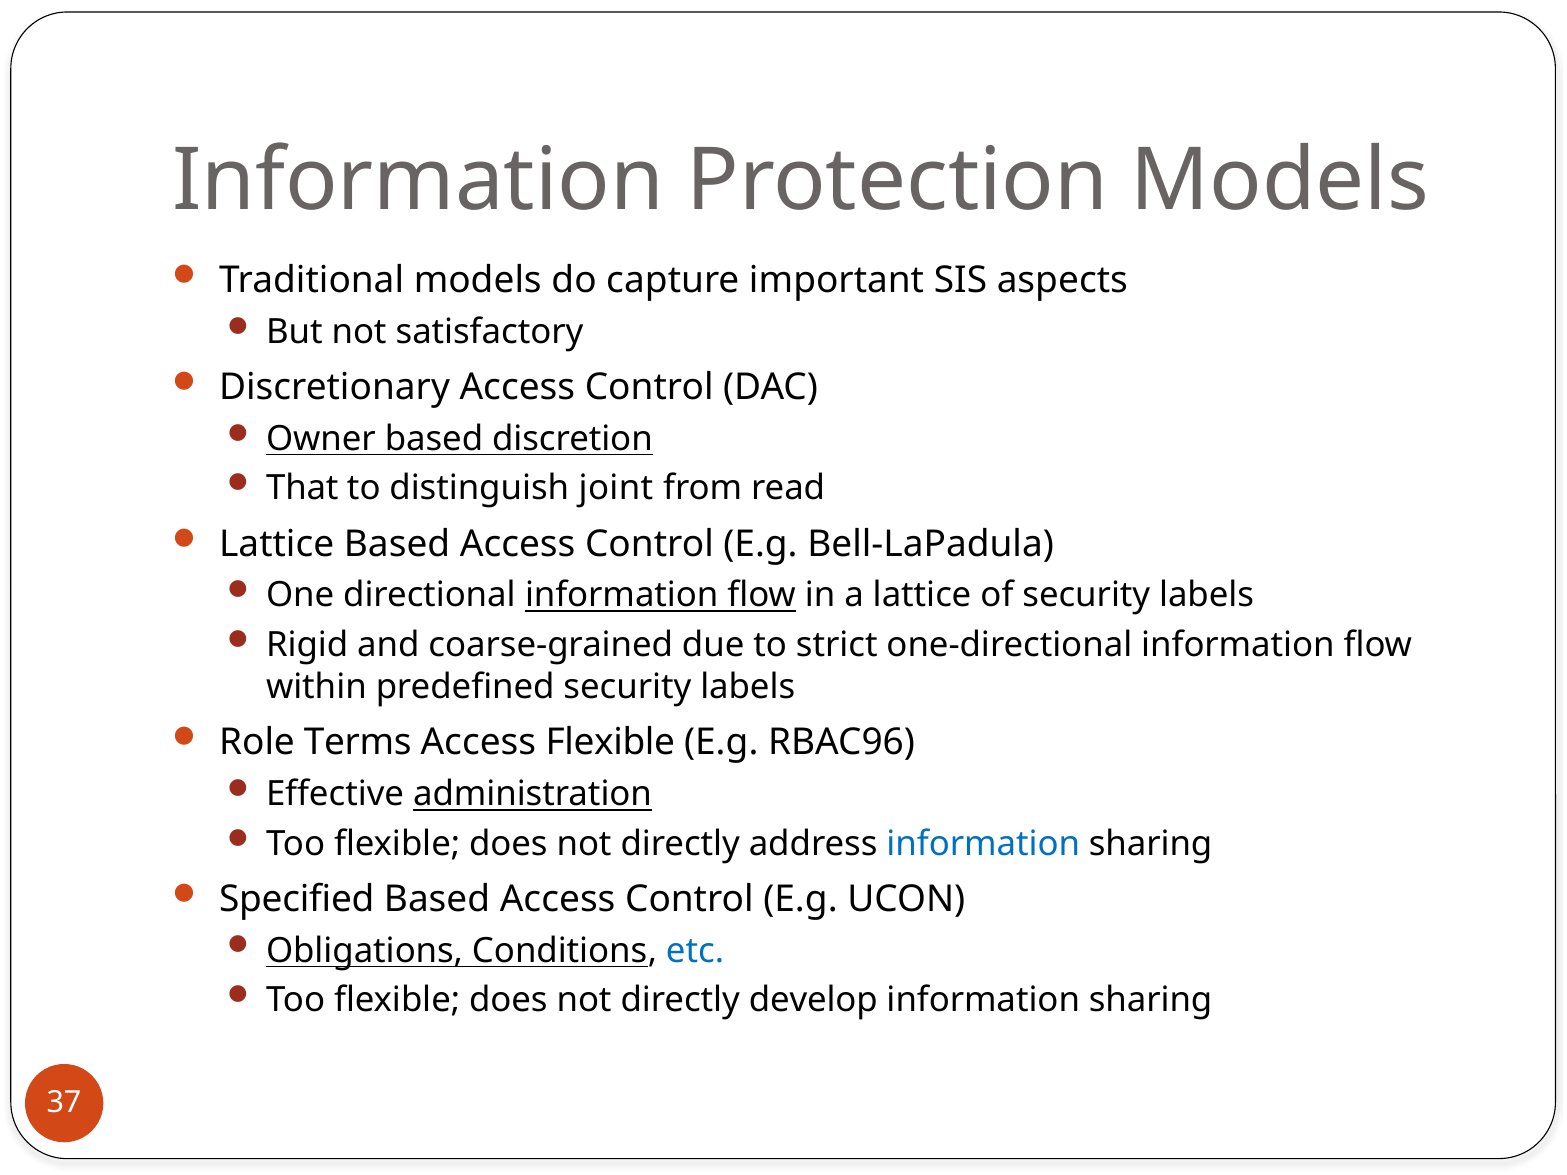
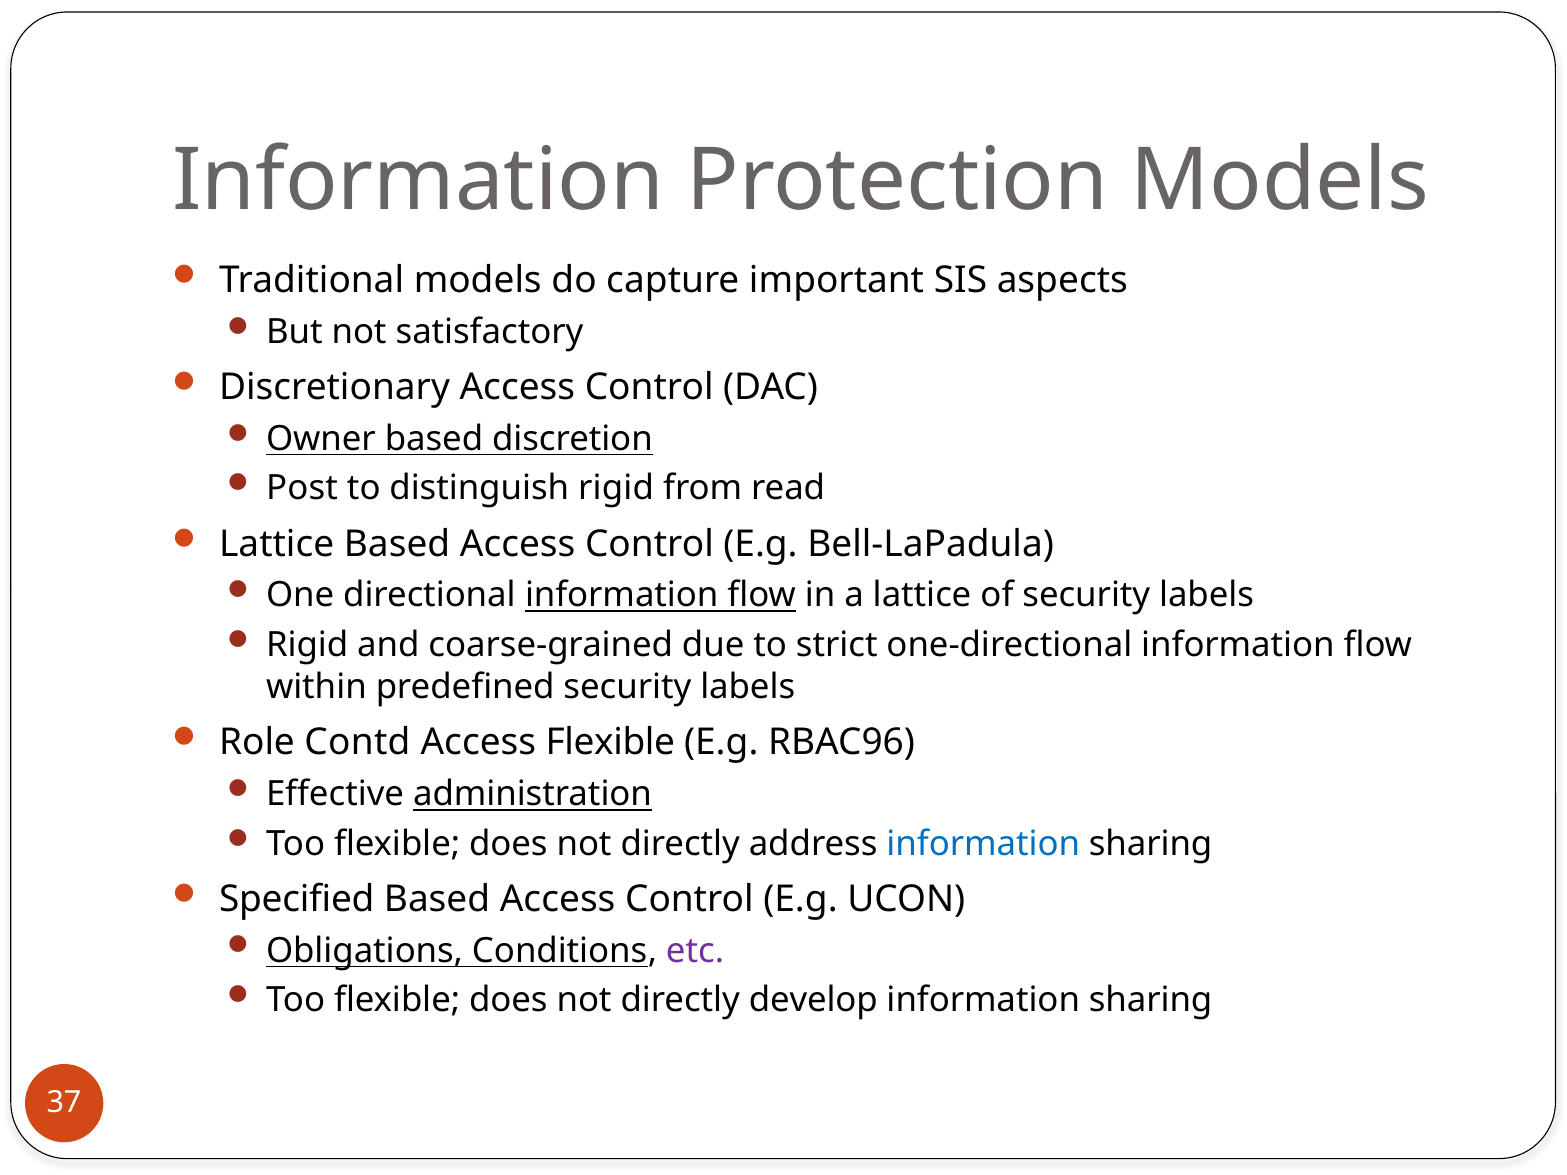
That: That -> Post (302, 489)
distinguish joint: joint -> rigid (616, 489)
Terms: Terms -> Contd (357, 743)
etc colour: blue -> purple (695, 951)
